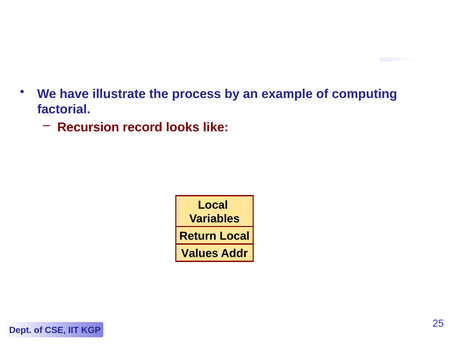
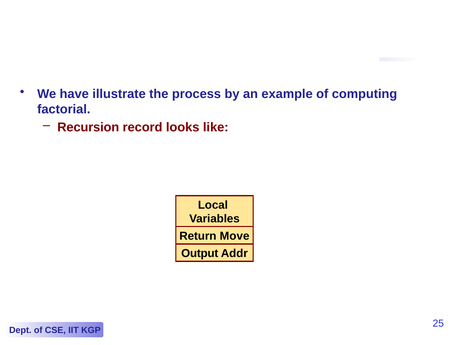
Return Local: Local -> Move (235, 236)
Values: Values -> Output (200, 253)
